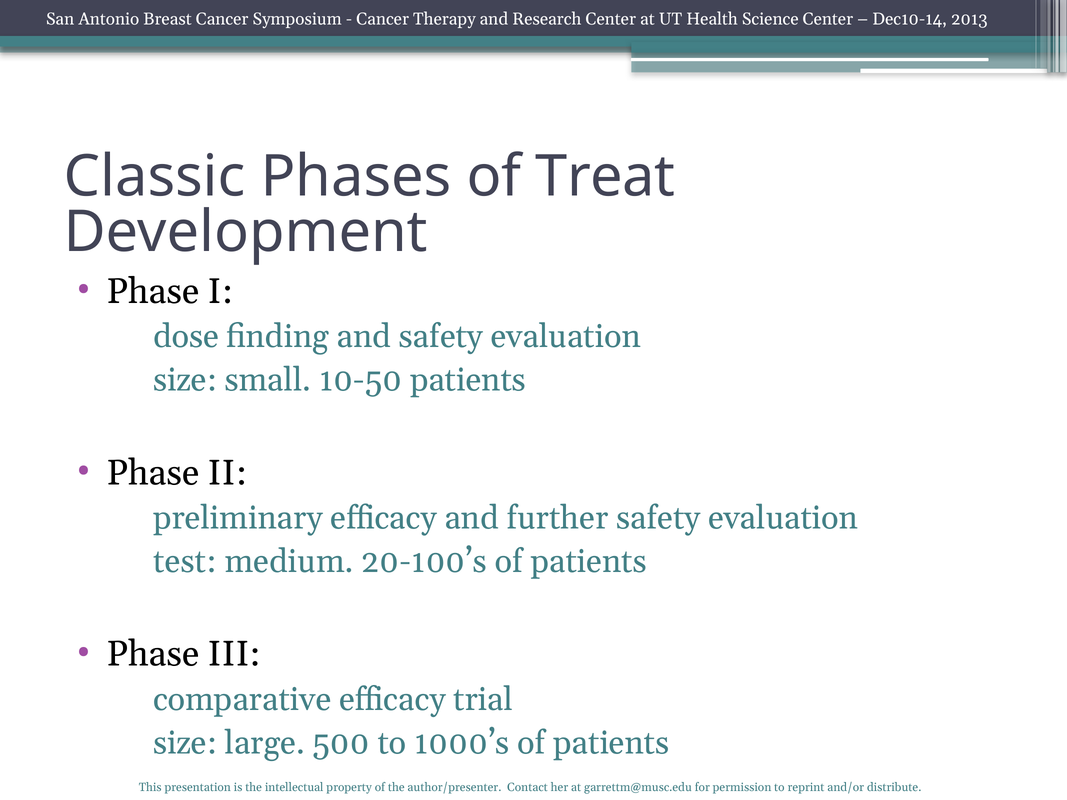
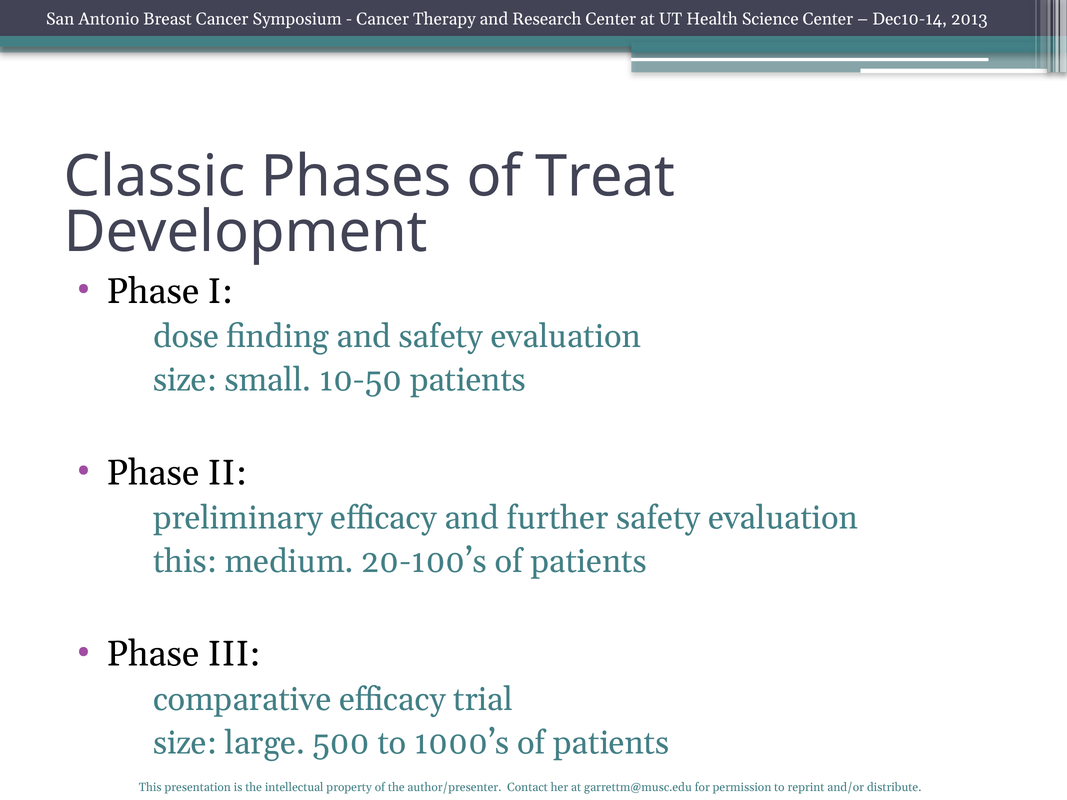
test: test -> this (185, 562)
